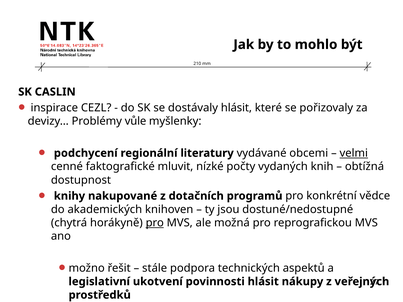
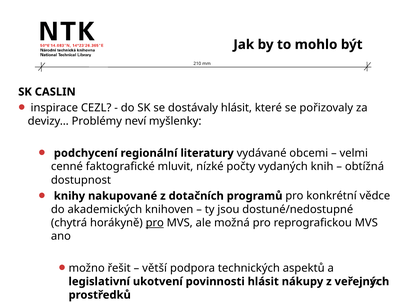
vůle: vůle -> neví (136, 121)
velmi underline: present -> none (354, 153)
stále: stále -> větší (155, 268)
